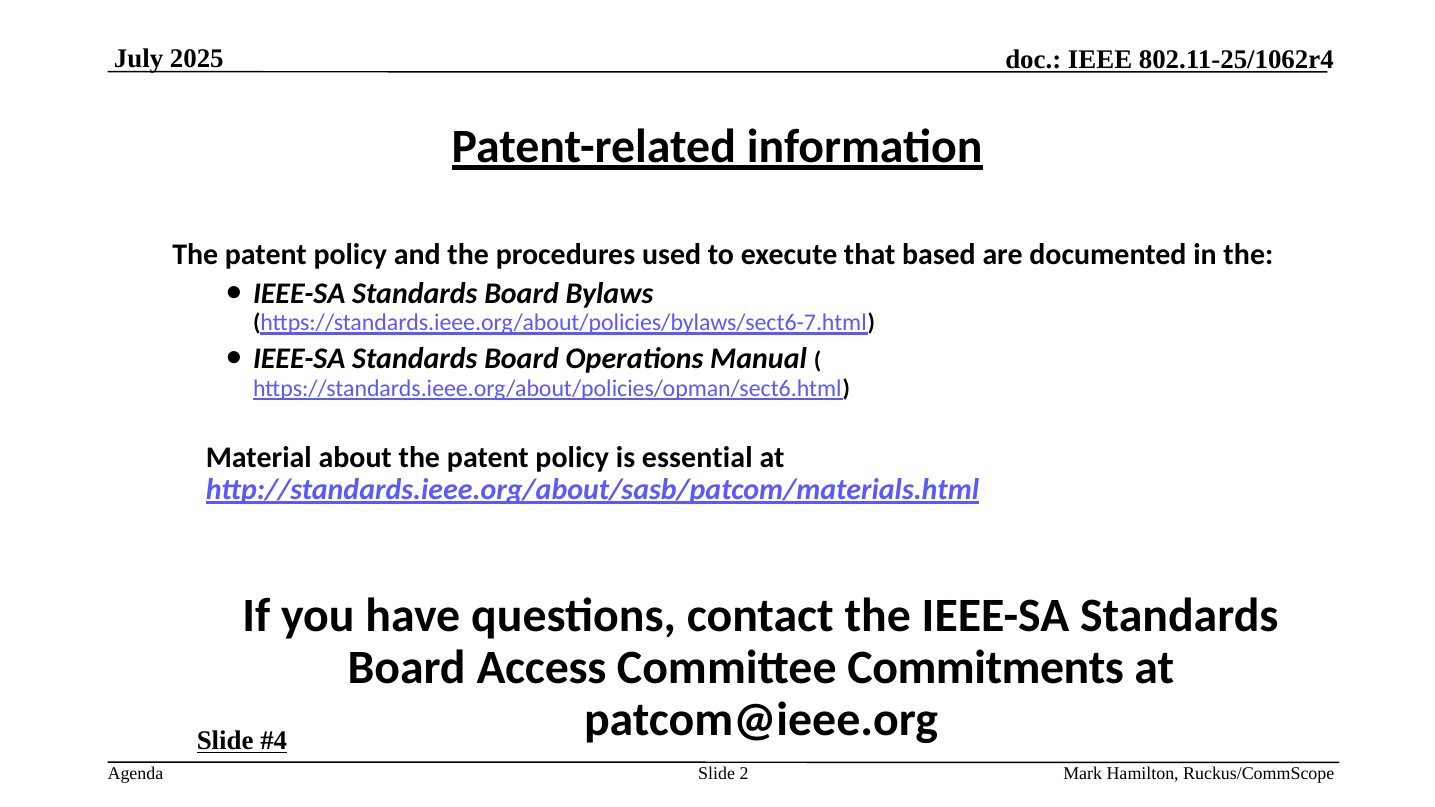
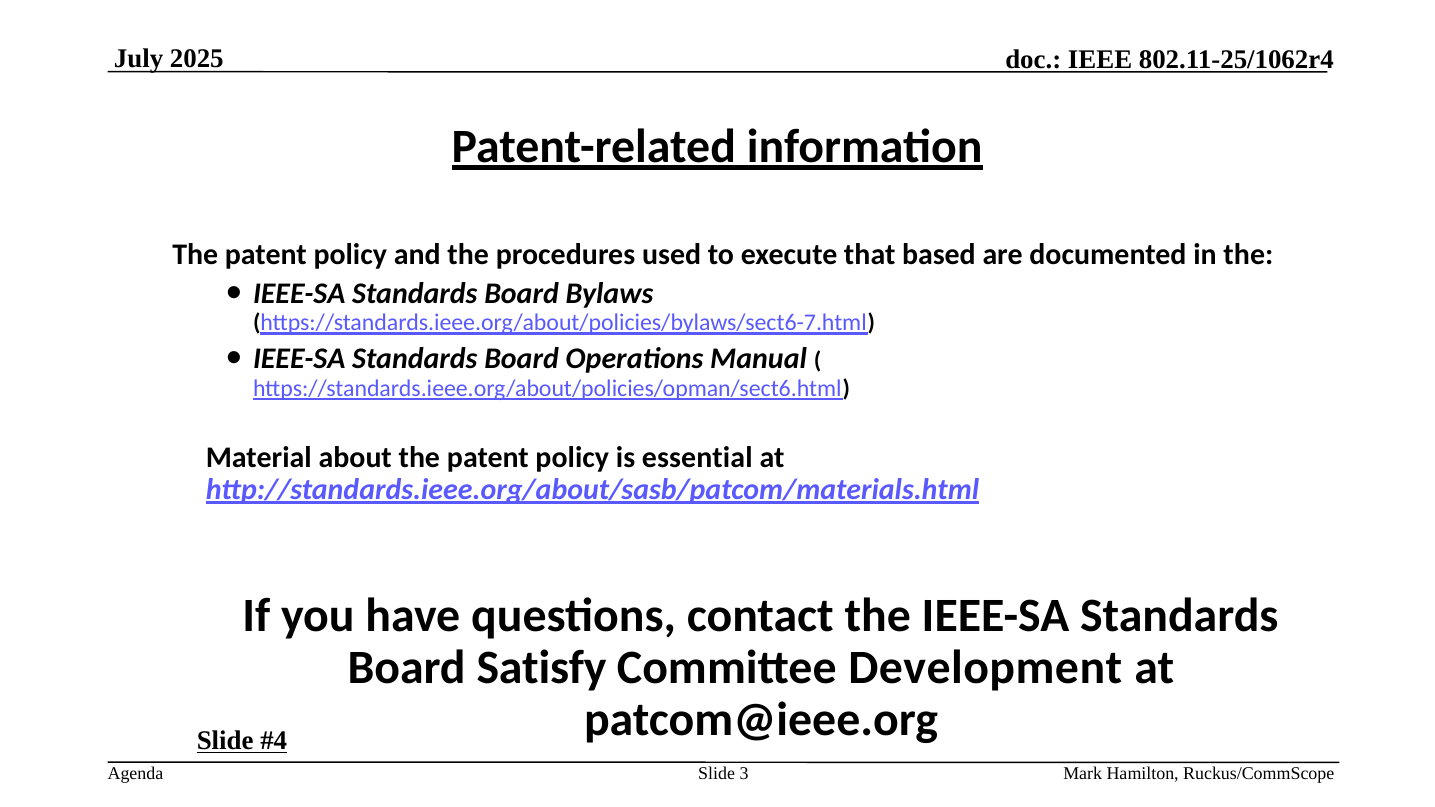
Access: Access -> Satisfy (541, 668)
Commitments: Commitments -> Development (985, 668)
2: 2 -> 3 (744, 774)
